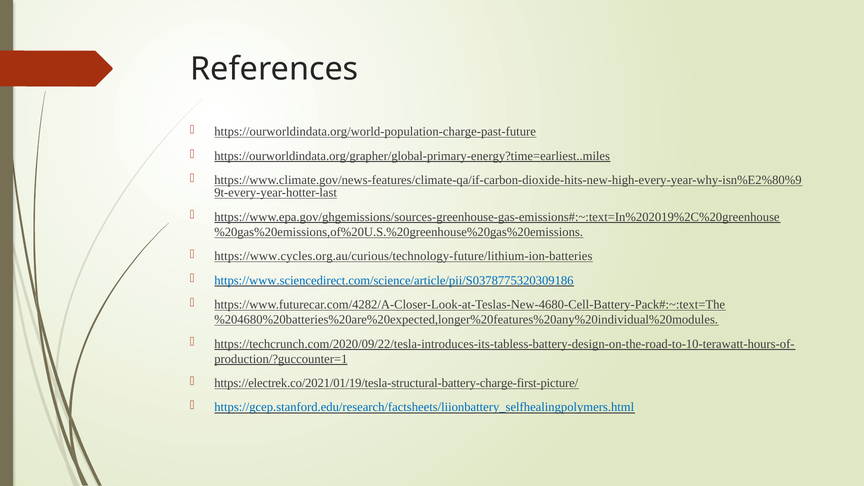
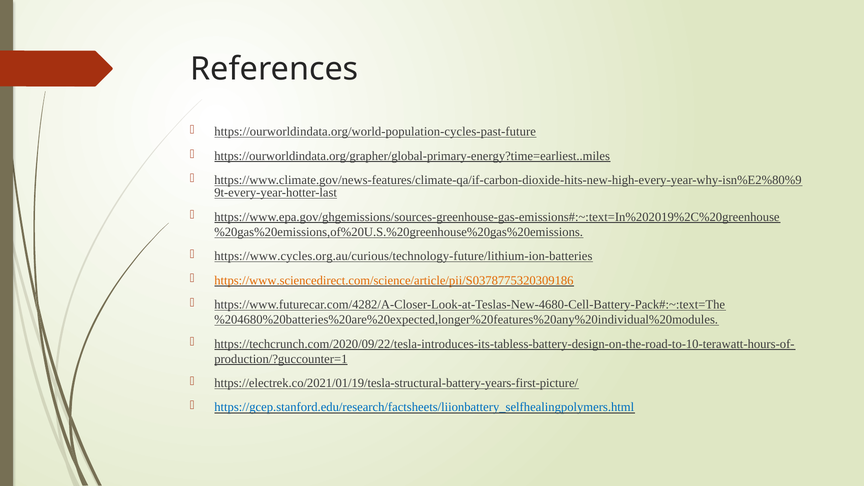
https://ourworldindata.org/world-population-charge-past-future: https://ourworldindata.org/world-population-charge-past-future -> https://ourworldindata.org/world-population-cycles-past-future (375, 132)
https://www.sciencedirect.com/science/article/pii/S0378775320309186 colour: blue -> orange (394, 280)
https://electrek.co/2021/01/19/tesla-structural-battery-charge-first-picture/: https://electrek.co/2021/01/19/tesla-structural-battery-charge-first-picture/ -> https://electrek.co/2021/01/19/tesla-structural-battery-years-first-picture/ (396, 383)
